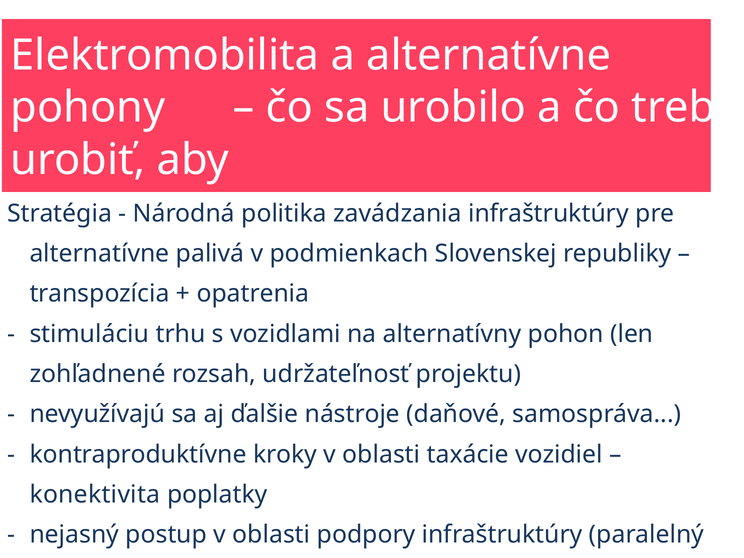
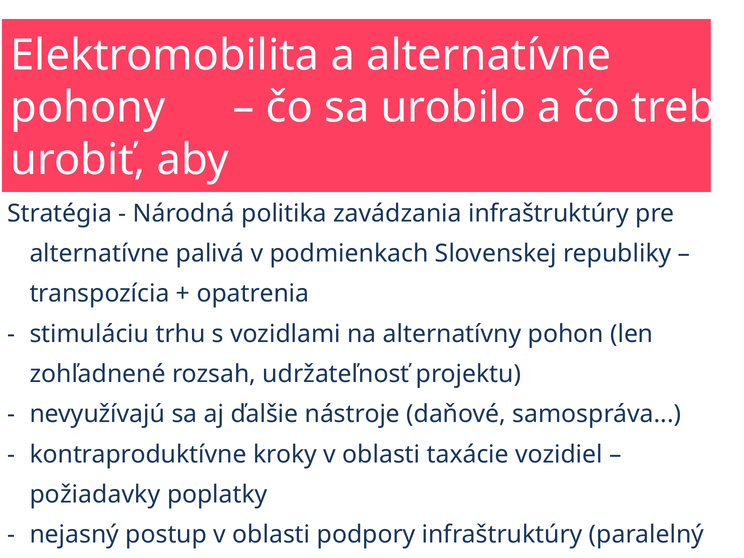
konektivita: konektivita -> požiadavky (95, 495)
